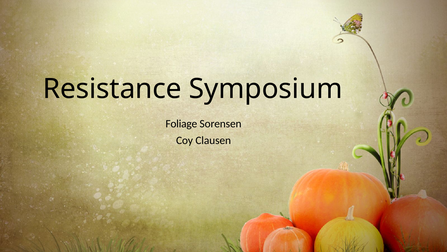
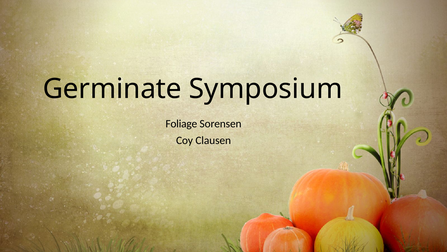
Resistance: Resistance -> Germinate (112, 89)
